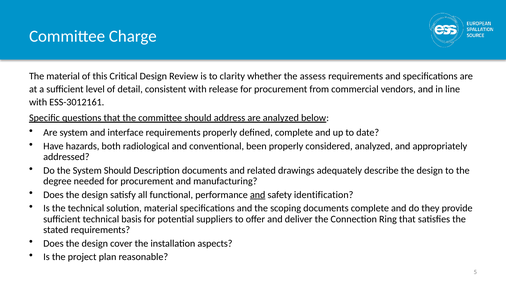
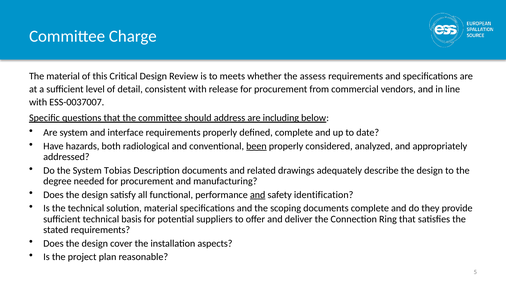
clarity: clarity -> meets (232, 76)
ESS-3012161: ESS-3012161 -> ESS-0037007 (77, 102)
are analyzed: analyzed -> including (281, 118)
been underline: none -> present (256, 146)
System Should: Should -> Tobias (117, 170)
